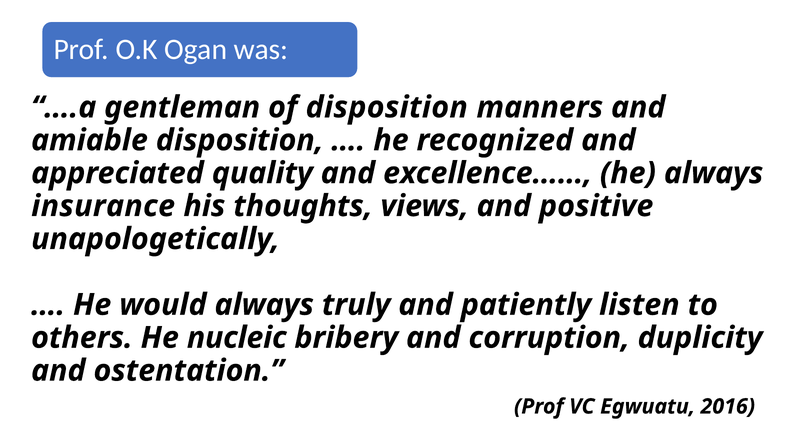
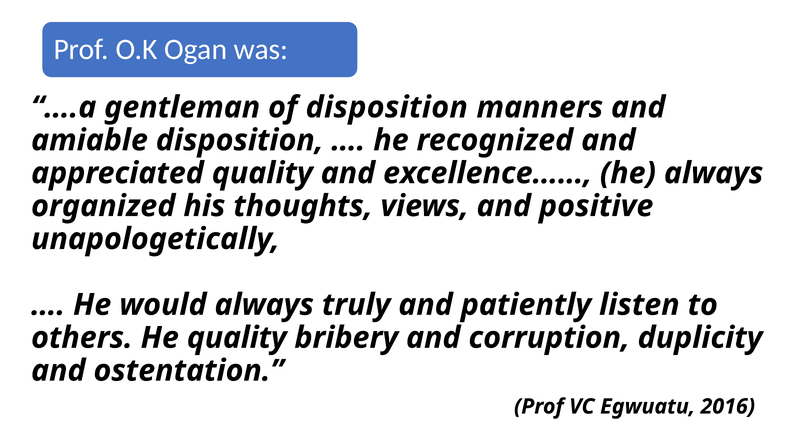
insurance: insurance -> organized (103, 206)
He nucleic: nucleic -> quality (237, 338)
